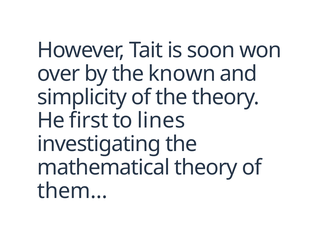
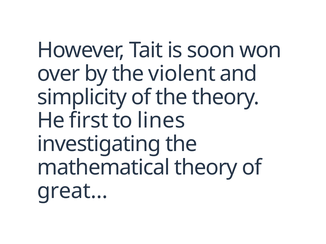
known: known -> violent (182, 74)
them…: them… -> great… (72, 191)
